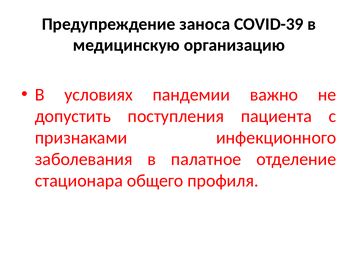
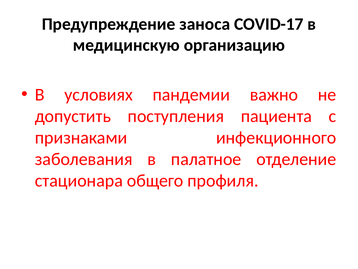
COVID-39: COVID-39 -> COVID-17 (269, 24)
